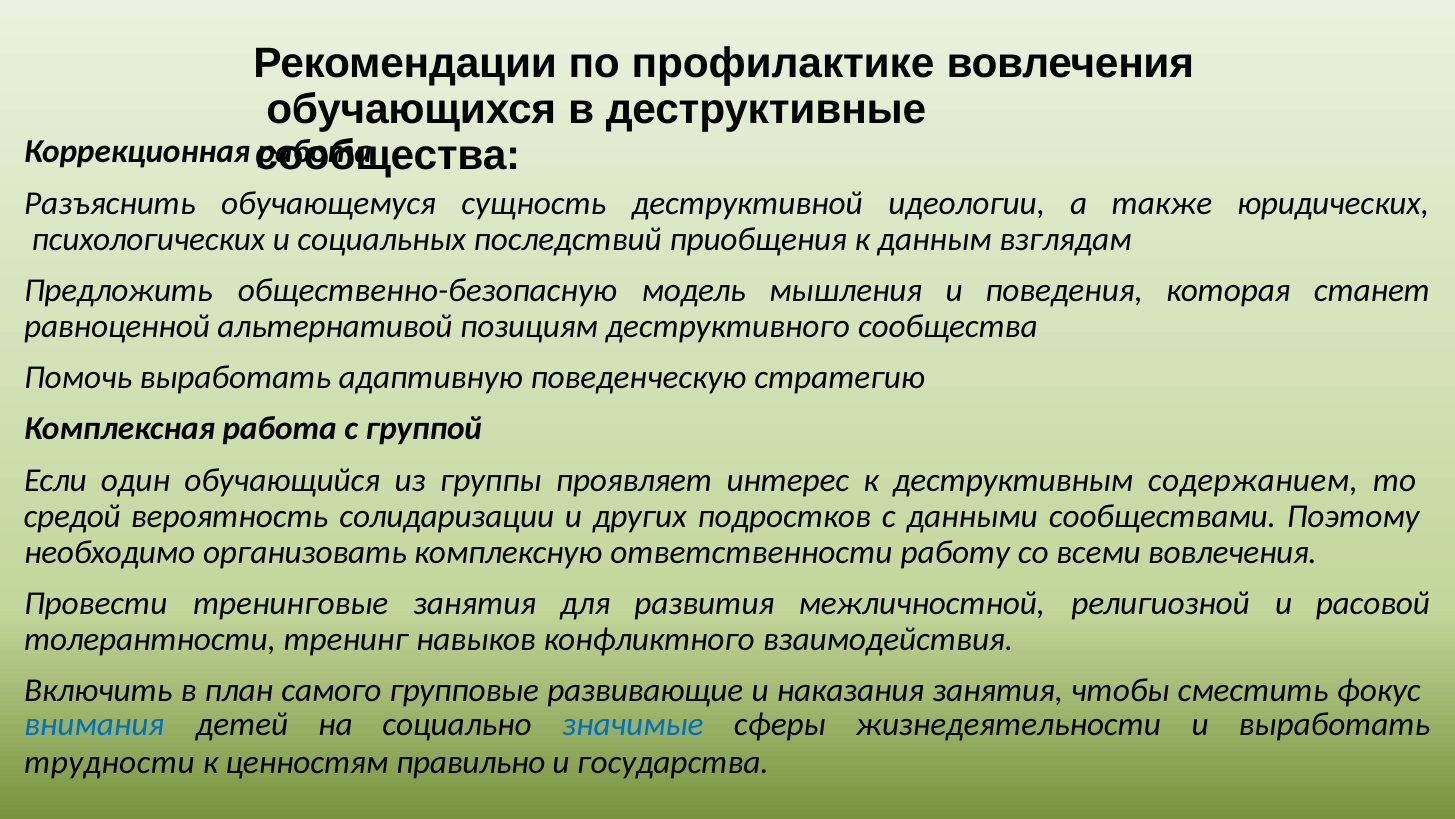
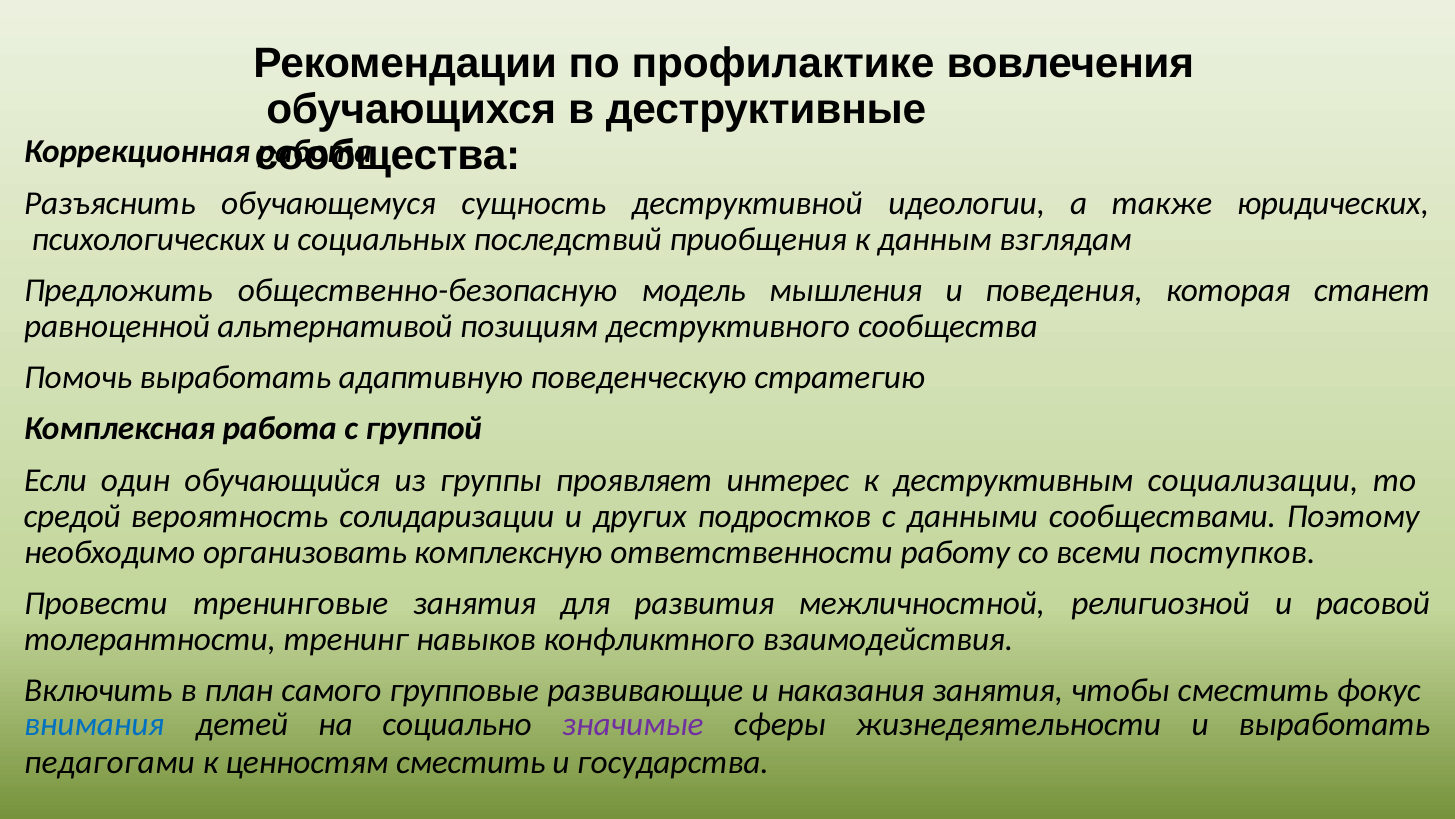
содержанием: содержанием -> социализации (1253, 480)
всеми вовлечения: вовлечения -> поступков (1232, 552)
значимые colour: blue -> purple (633, 724)
трудности: трудности -> педагогами (109, 762)
ценностям правильно: правильно -> сместить (471, 762)
